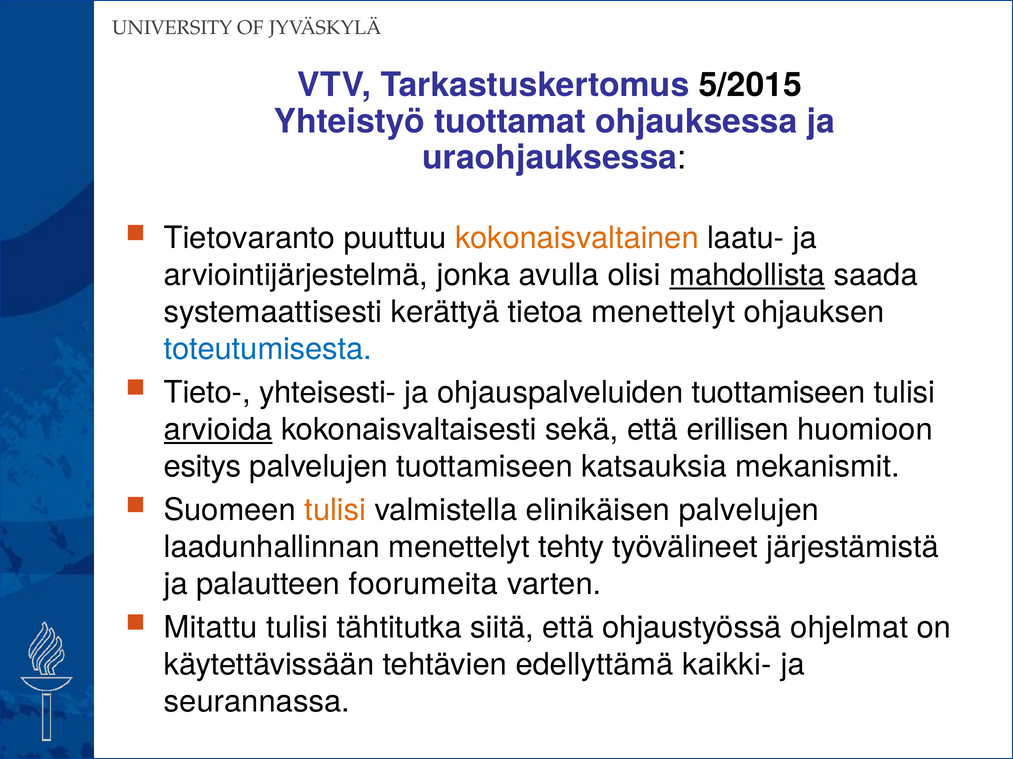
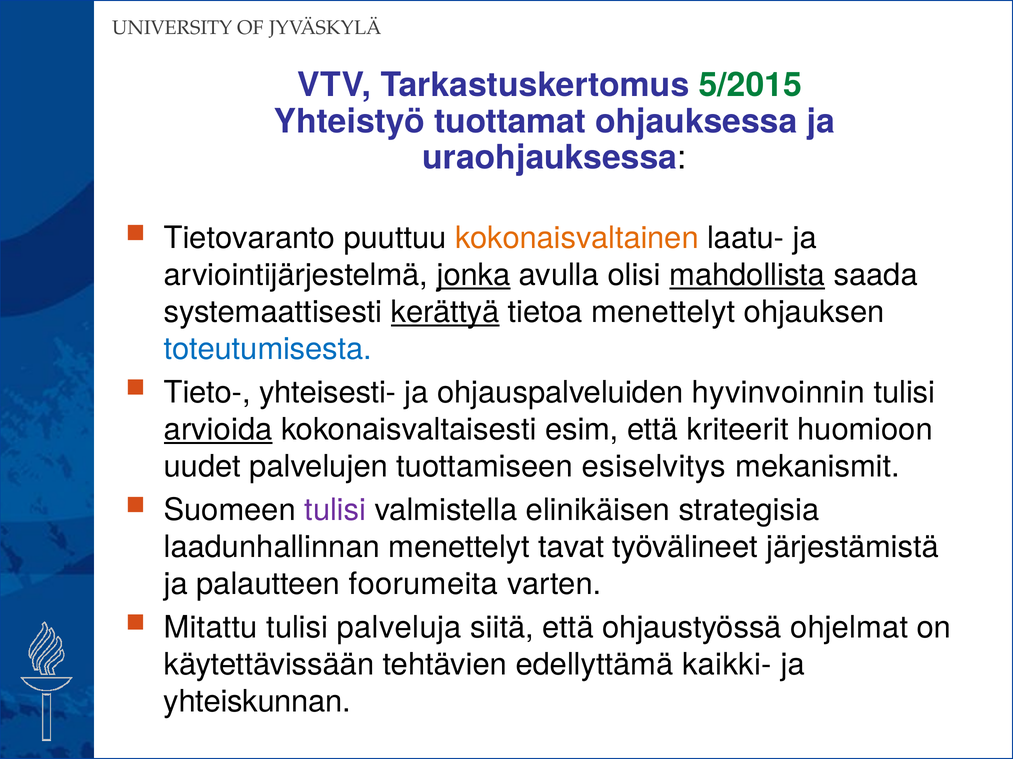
5/2015 colour: black -> green (750, 85)
jonka underline: none -> present (474, 275)
kerättyä underline: none -> present (445, 312)
ohjauspalveluiden tuottamiseen: tuottamiseen -> hyvinvoinnin (778, 393)
sekä: sekä -> esim (582, 430)
erillisen: erillisen -> kriteerit (738, 430)
esitys: esitys -> uudet (202, 467)
katsauksia: katsauksia -> esiselvitys (654, 467)
tulisi colour: orange -> purple (335, 510)
elinikäisen palvelujen: palvelujen -> strategisia (749, 510)
tehty: tehty -> tavat (571, 548)
tähtitutka: tähtitutka -> palveluja (399, 628)
seurannassa: seurannassa -> yhteiskunnan (257, 702)
